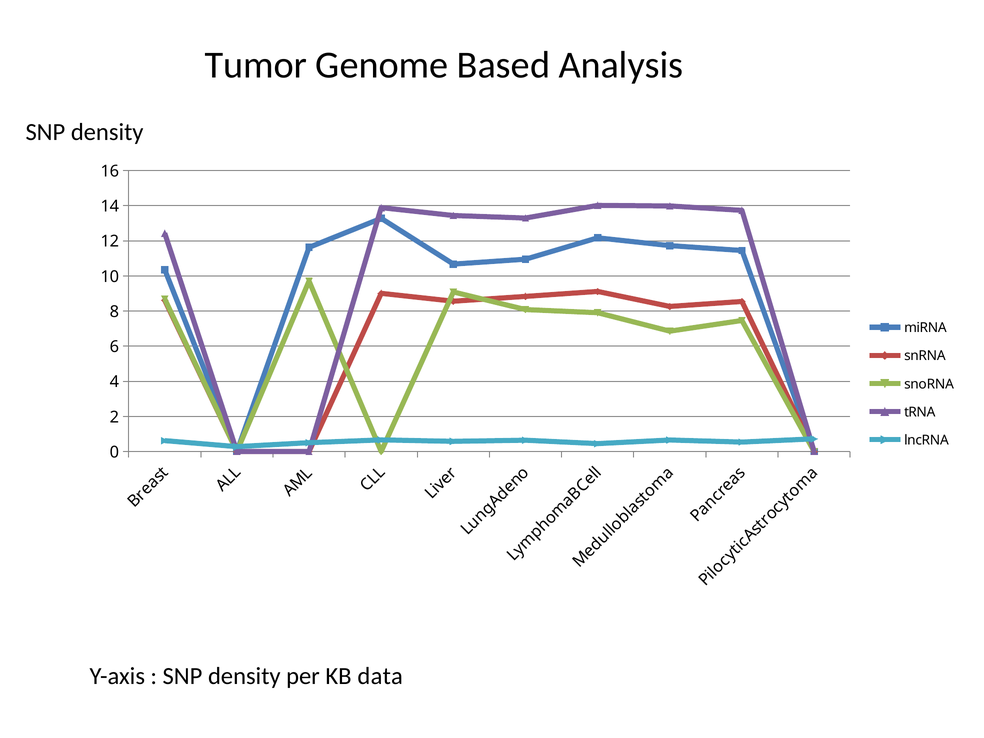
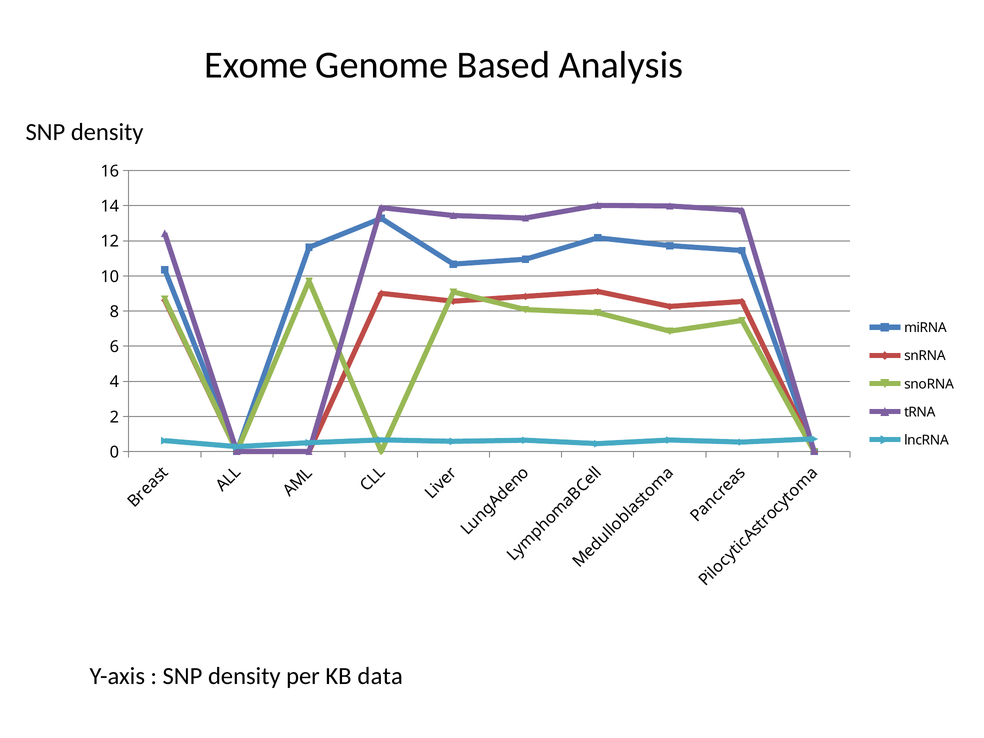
Tumor: Tumor -> Exome (256, 65)
